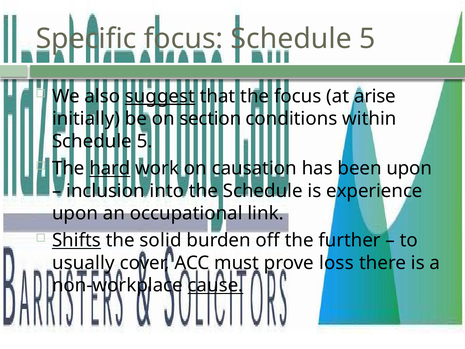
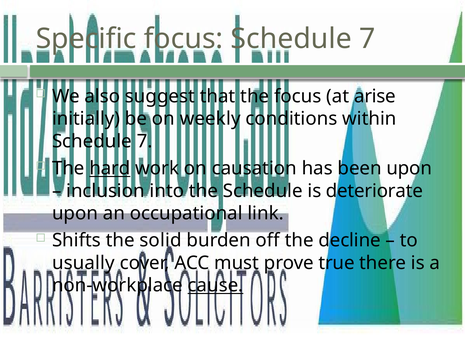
focus Schedule 5: 5 -> 7 (367, 39)
suggest underline: present -> none (160, 96)
section: section -> weekly (210, 119)
5: 5 -> 7 (145, 141)
experience: experience -> deteriorate (374, 191)
Shifts underline: present -> none (76, 240)
further: further -> decline (350, 240)
loss: loss -> true (337, 263)
